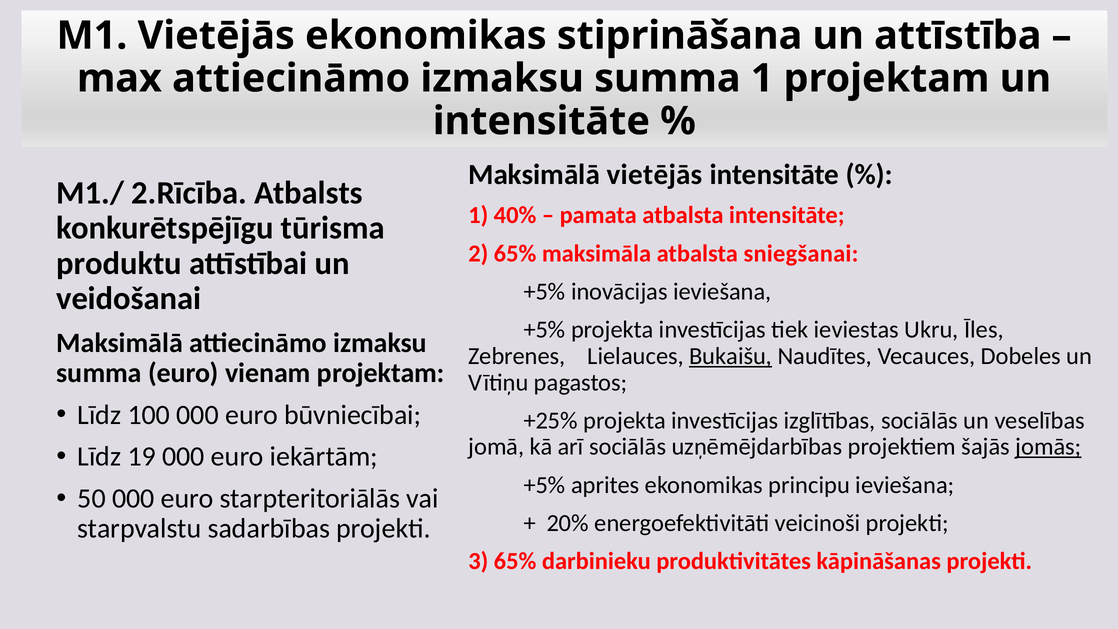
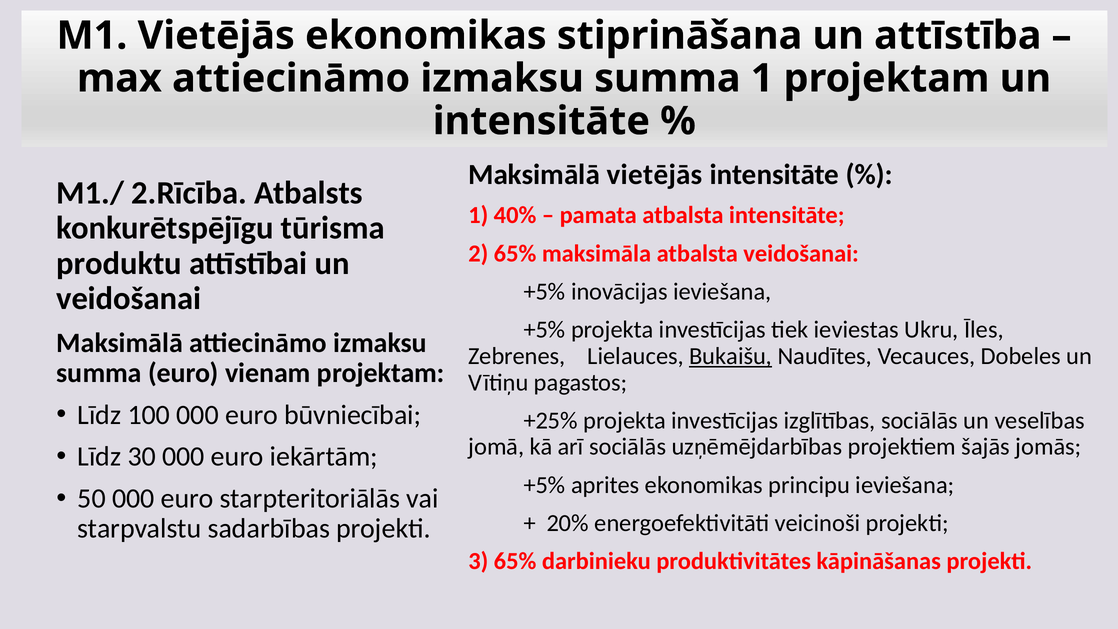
atbalsta sniegšanai: sniegšanai -> veidošanai (801, 253)
jomās underline: present -> none (1048, 447)
19: 19 -> 30 (142, 457)
